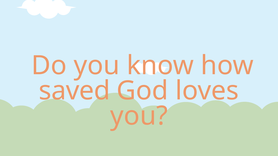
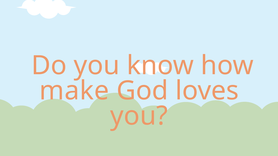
saved: saved -> make (74, 91)
